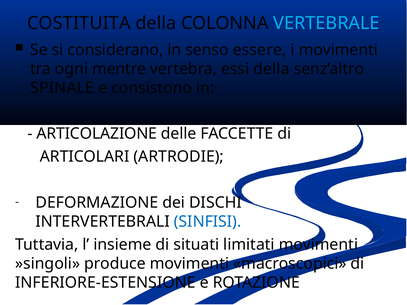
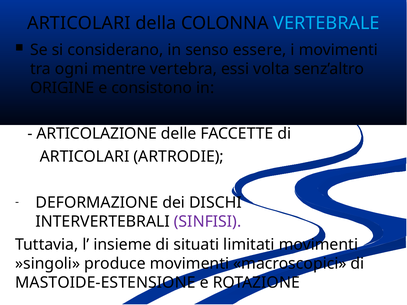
COSTITUITA: COSTITUITA -> ARTICOLARI (79, 23)
essi della: della -> volta (272, 69)
SPINALE: SPINALE -> ORIGINE (62, 88)
SINFISI colour: blue -> purple (208, 222)
INFERIORE-ESTENSIONE: INFERIORE-ESTENSIONE -> MASTOIDE-ESTENSIONE (105, 283)
